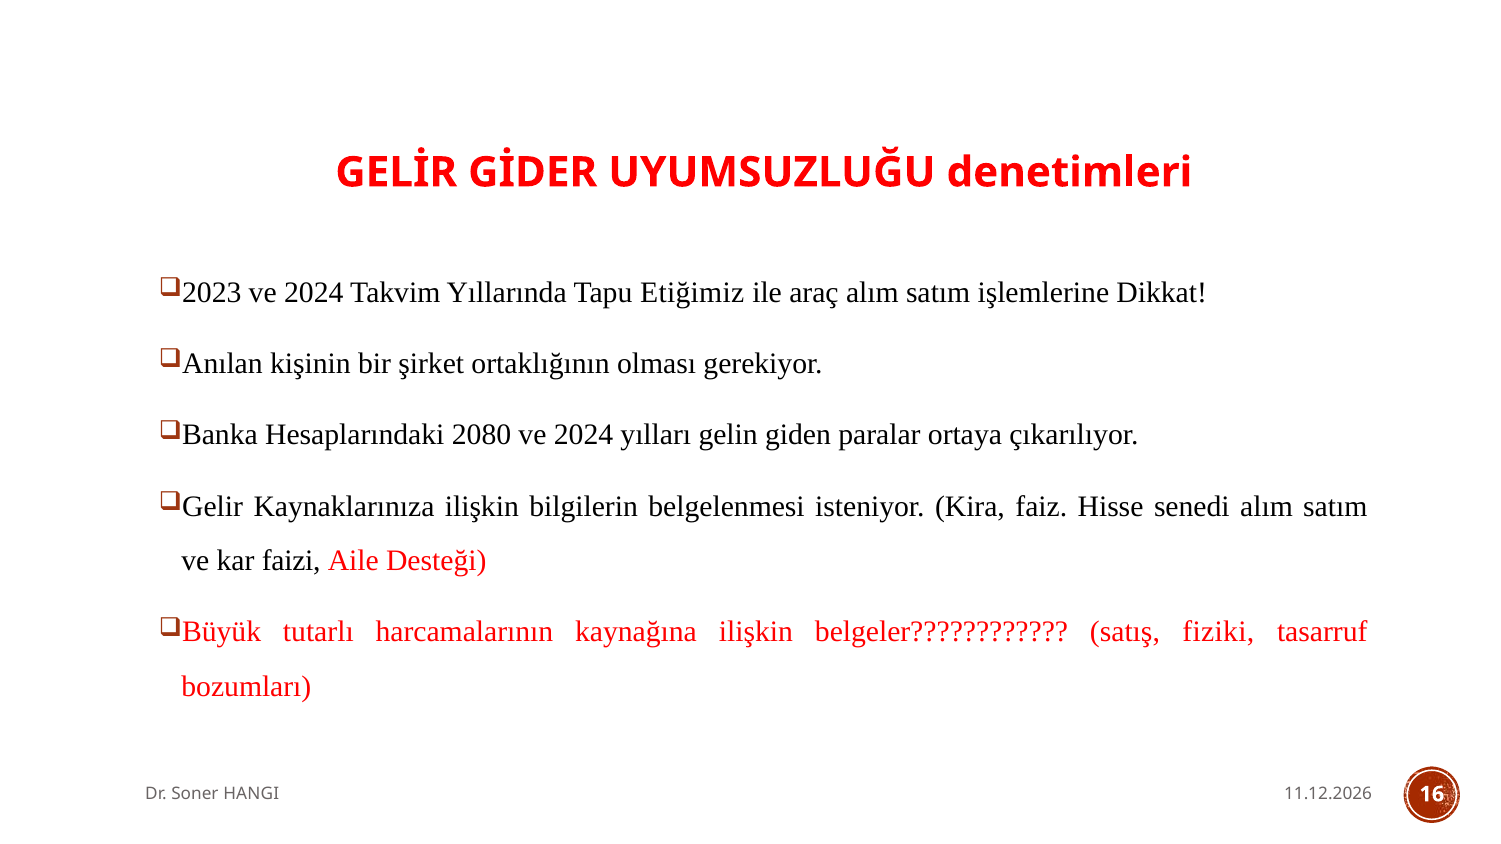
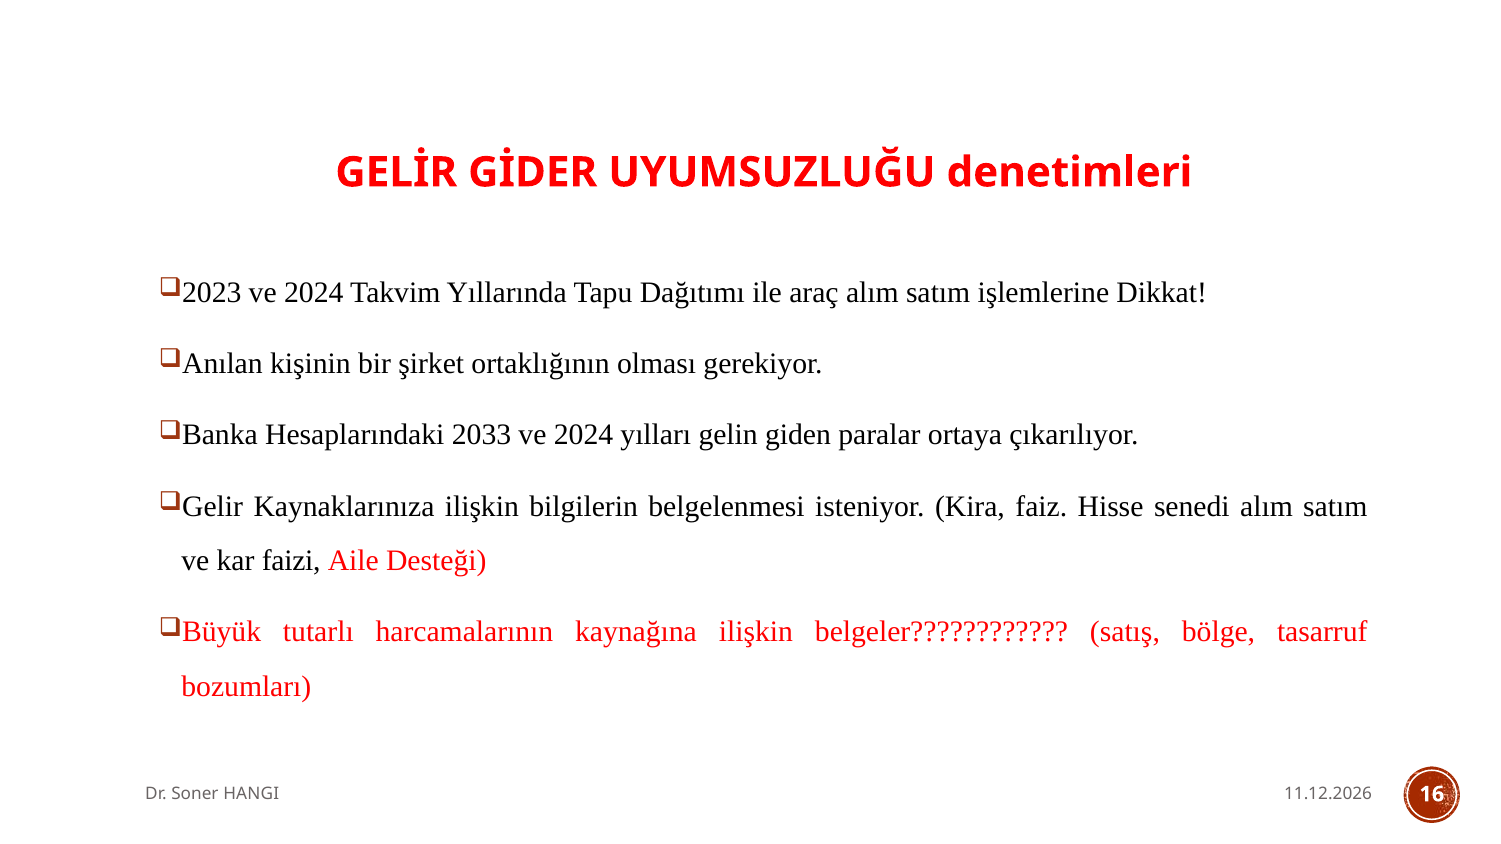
Etiğimiz: Etiğimiz -> Dağıtımı (692, 292)
2080: 2080 -> 2033 (482, 435)
fiziki: fiziki -> bölge (1219, 632)
